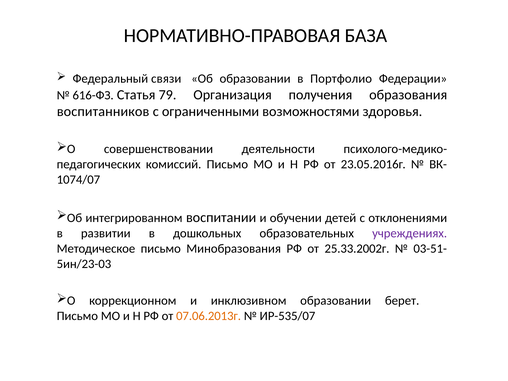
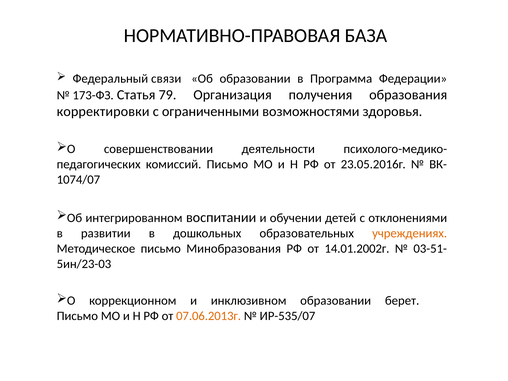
Портфолио: Портфолио -> Программа (341, 78)
616-ФЗ: 616-ФЗ -> 173-ФЗ (93, 95)
воспитанников: воспитанников -> корректировки (103, 112)
учреждениях colour: purple -> orange (410, 233)
25.33.2002г: 25.33.2002г -> 14.01.2002г (357, 249)
